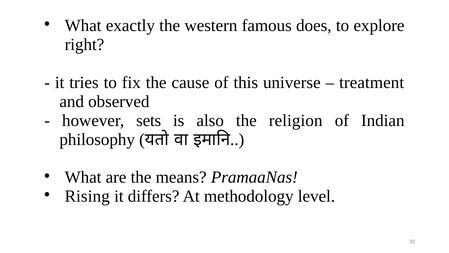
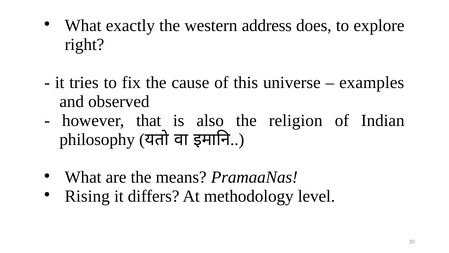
famous: famous -> address (267, 25)
treatment: treatment -> examples (372, 82)
sets: sets -> that (149, 120)
